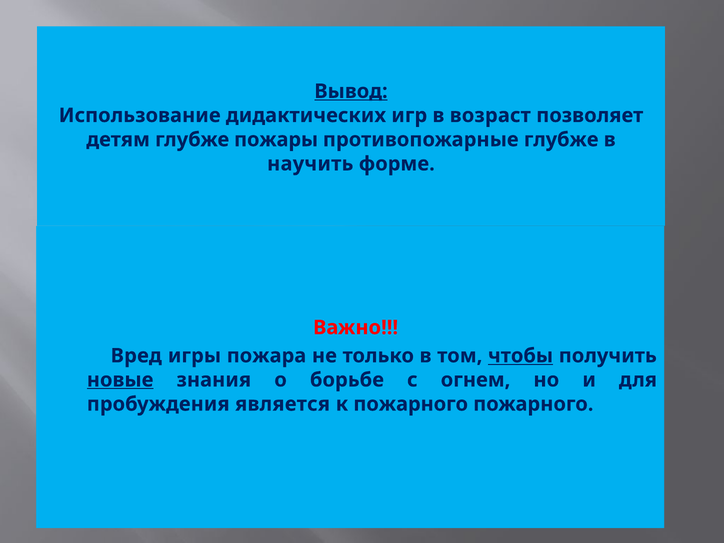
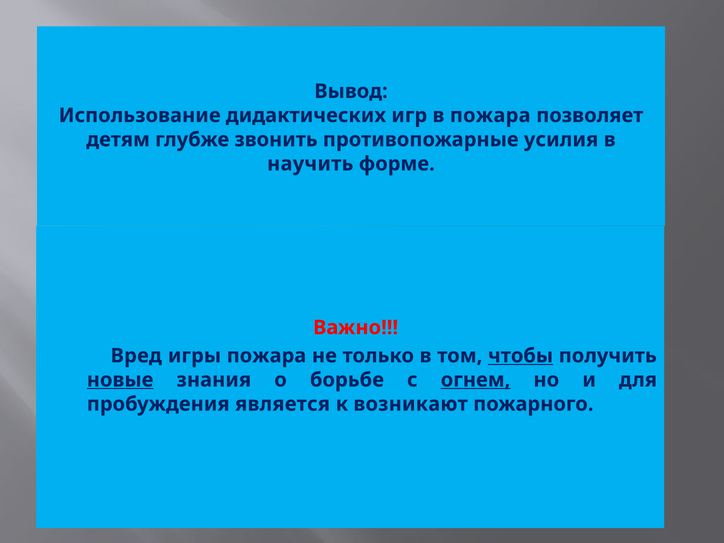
Вывод underline: present -> none (351, 91)
в возраст: возраст -> пожара (490, 115)
пожары: пожары -> звонить (276, 140)
противопожарные глубже: глубже -> усилия (561, 140)
огнем underline: none -> present (476, 380)
к пожарного: пожарного -> возникают (411, 404)
